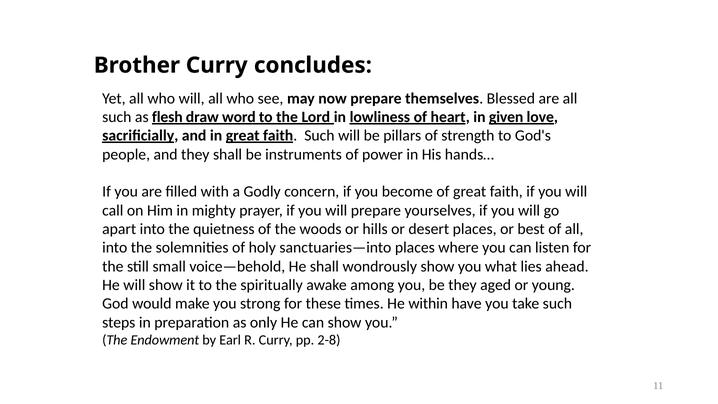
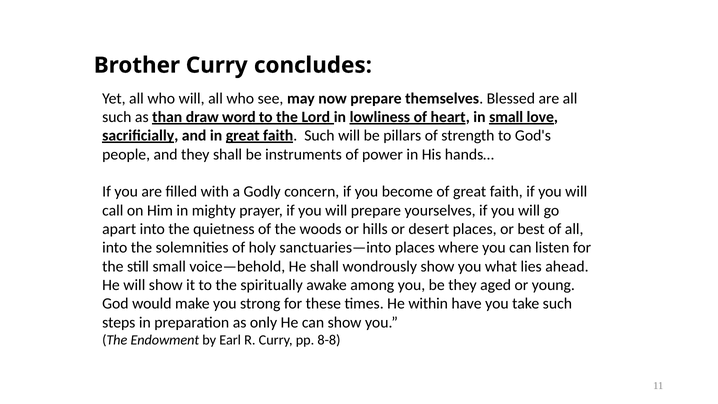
flesh: flesh -> than (167, 117)
in given: given -> small (506, 117)
2-8: 2-8 -> 8-8 (329, 340)
